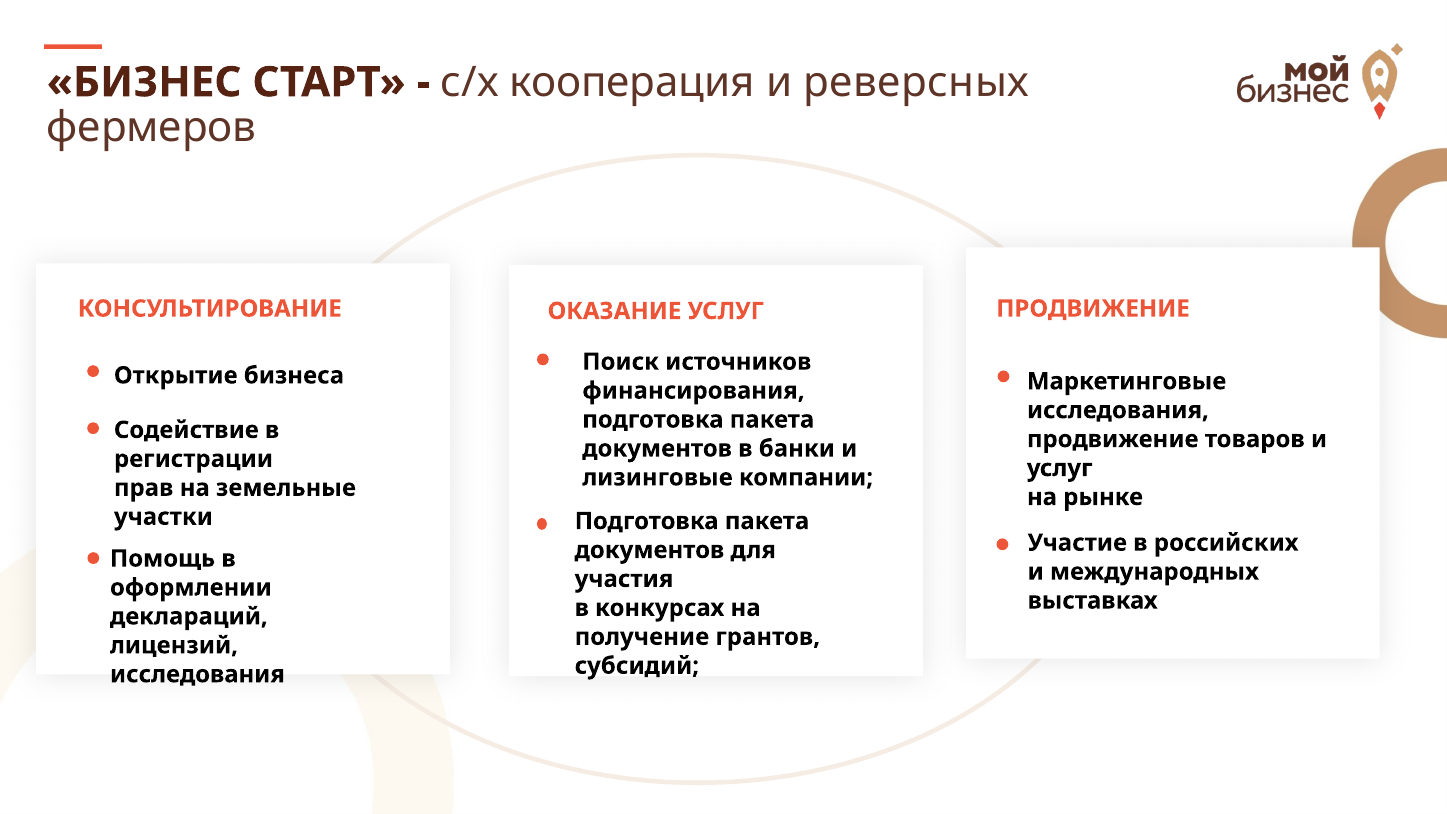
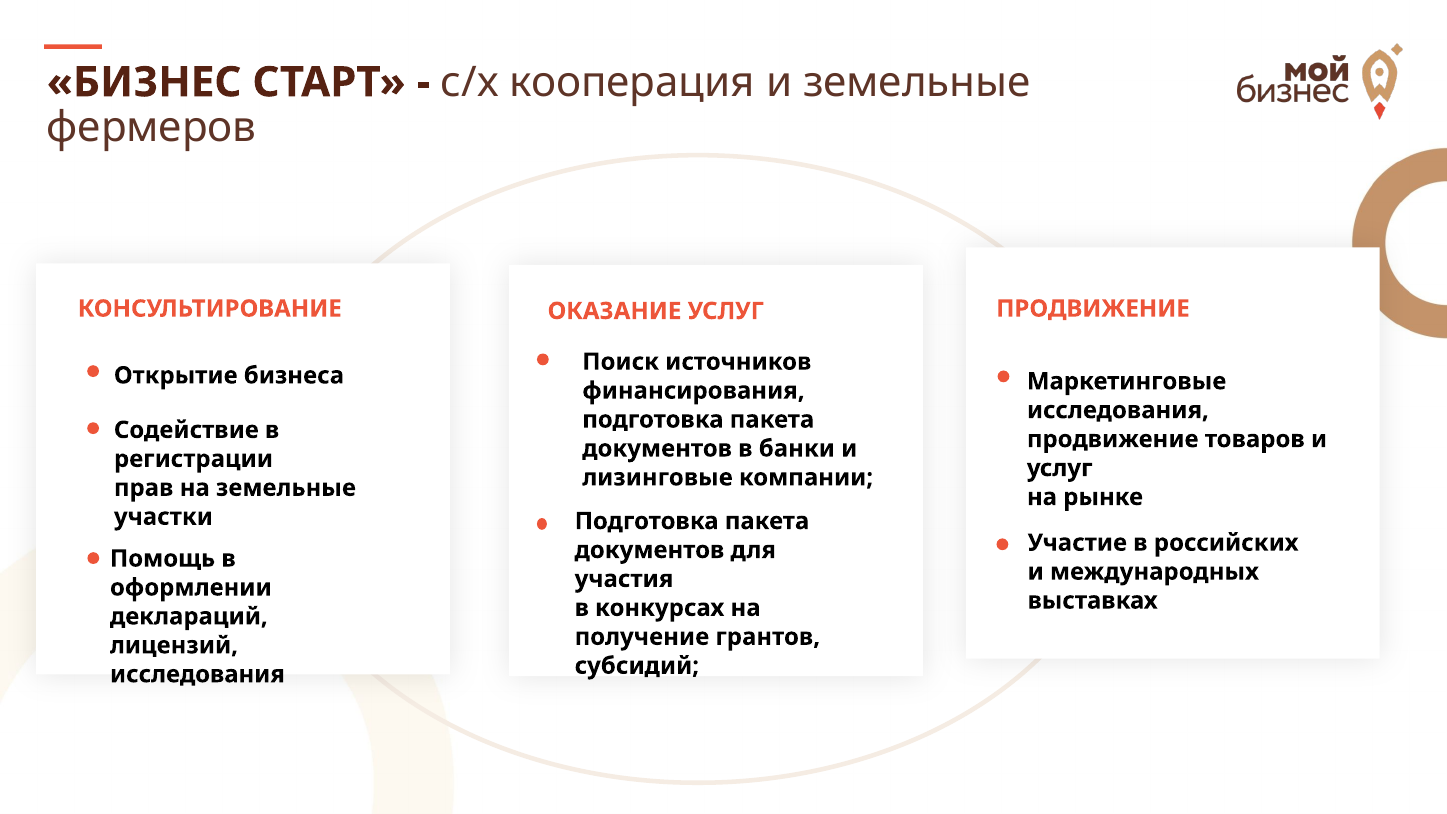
и реверсных: реверсных -> земельные (917, 82)
